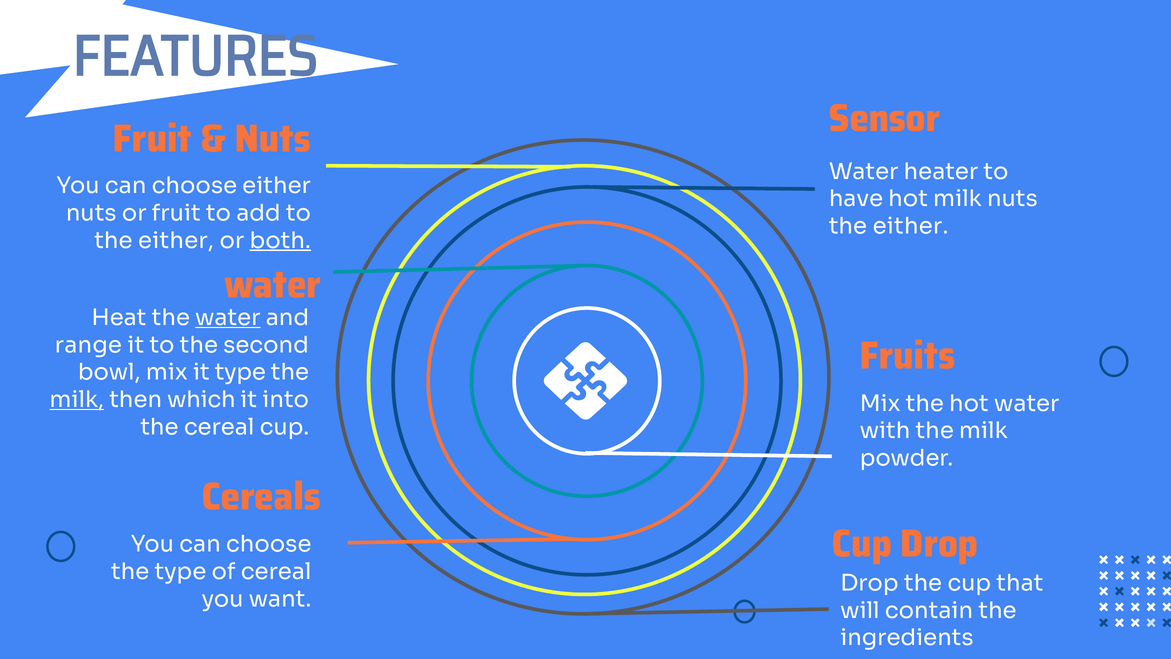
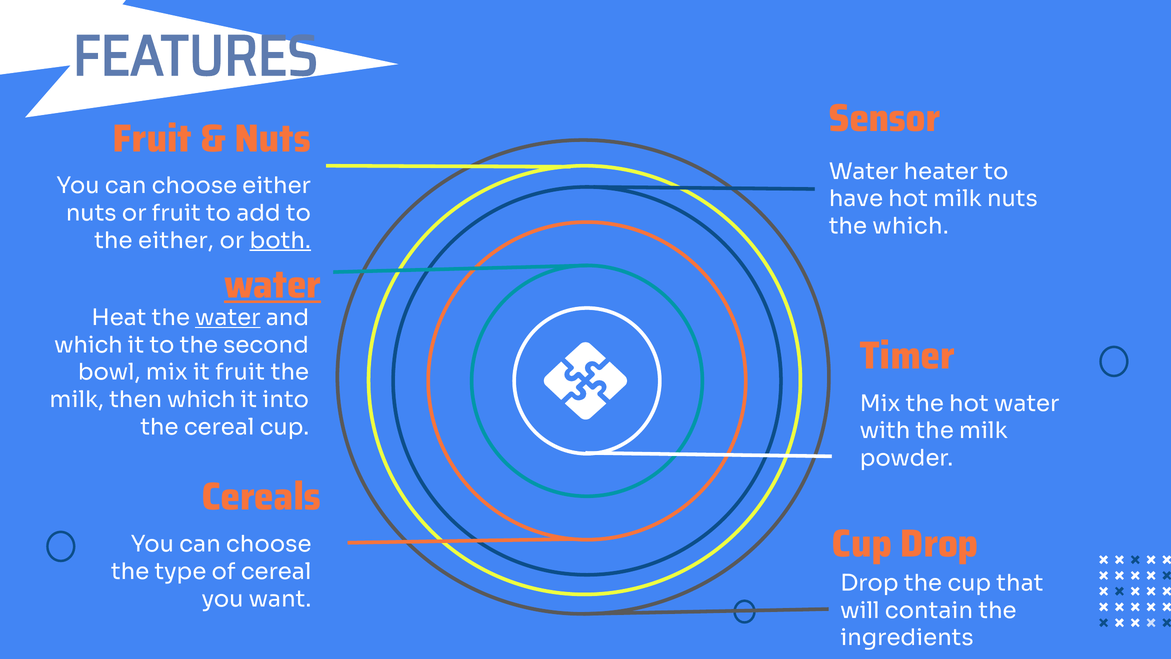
either: either -> which (911, 226)
water underline: none -> present (273, 285)
range: range -> which (89, 345)
Fruits: Fruits -> Timer (907, 356)
it type: type -> fruit (240, 372)
milk underline: present -> none (77, 400)
